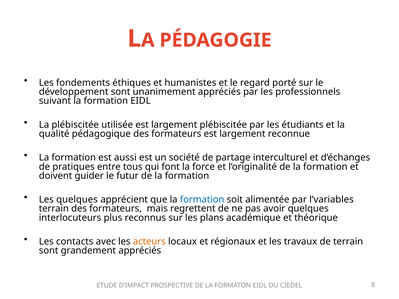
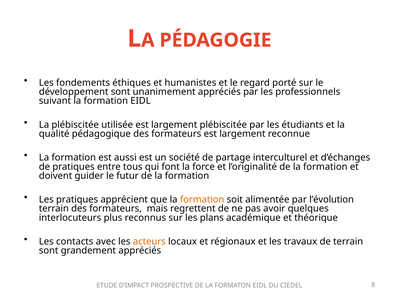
Les quelques: quelques -> pratiques (77, 200)
formation colour: blue -> orange (202, 200)
l’variables: l’variables -> l’évolution (332, 200)
